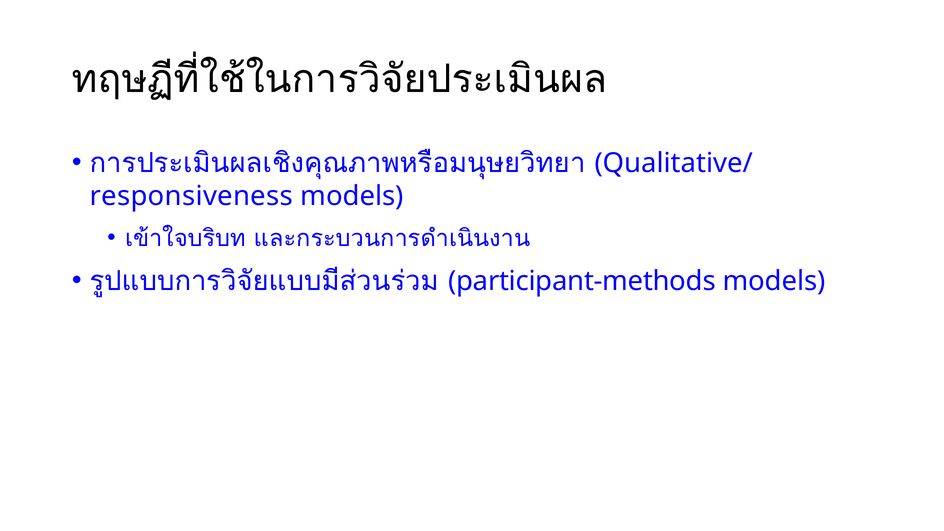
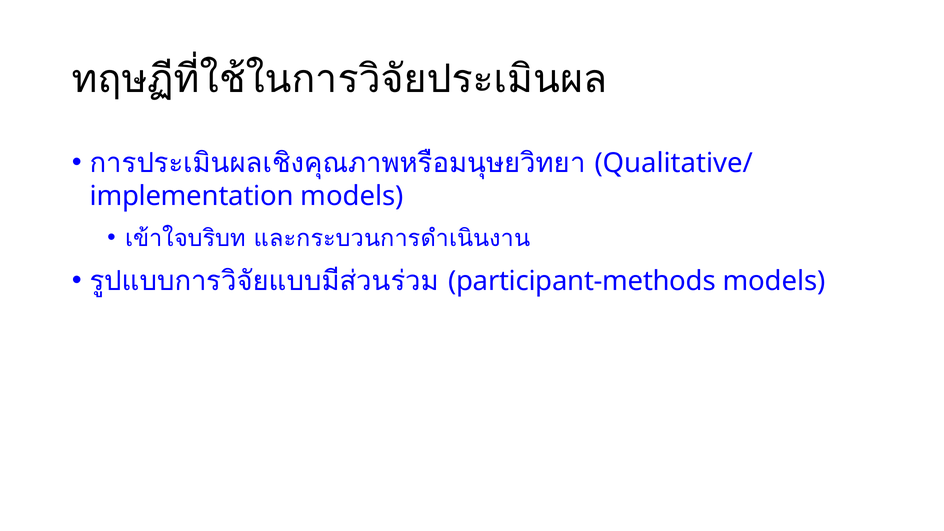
responsiveness: responsiveness -> implementation (192, 196)
